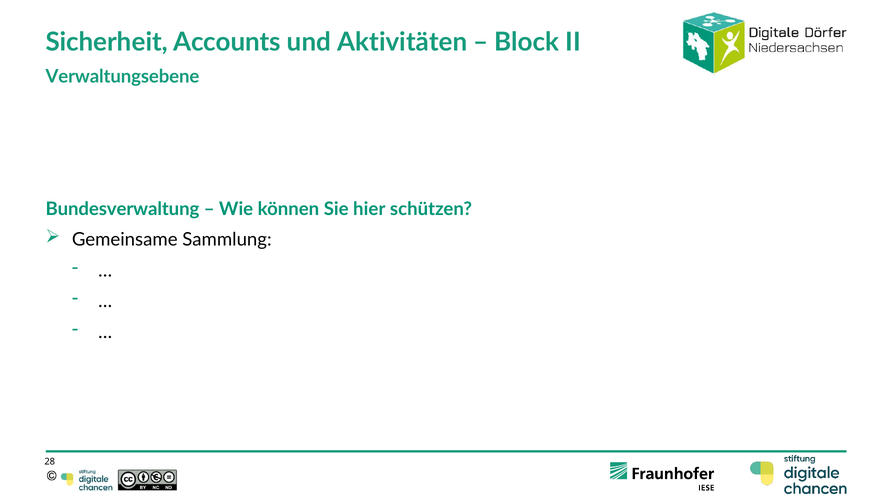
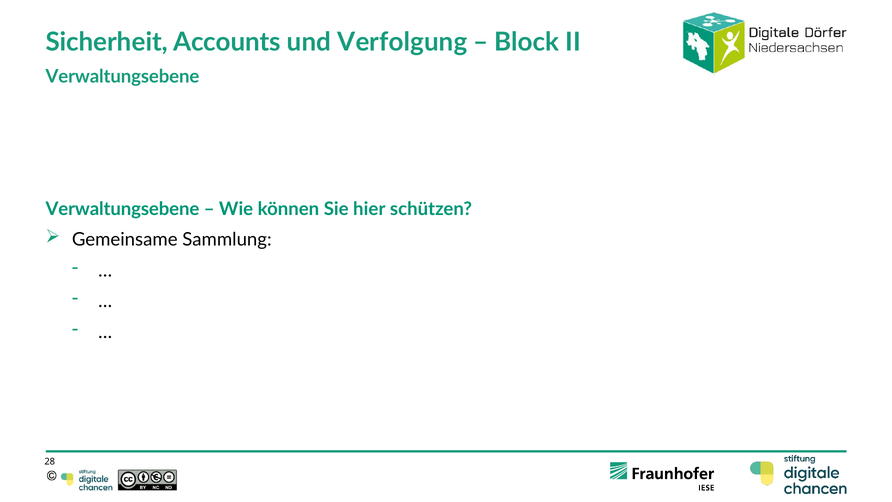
Aktivitäten: Aktivitäten -> Verfolgung (402, 42)
Bundesverwaltung: Bundesverwaltung -> Verwaltungsebene (122, 209)
